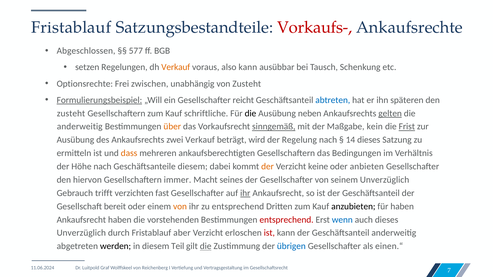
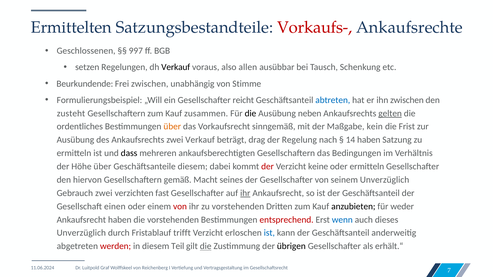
Fristablauf: Fristablauf -> Ermittelten (71, 27)
Abgeschlossen: Abgeschlossen -> Geschlossenen (86, 51)
577: 577 -> 997 (136, 51)
Verkauf colour: orange -> black (176, 67)
also kann: kann -> allen (248, 67)
Optionsrechte: Optionsrechte -> Beurkundende (85, 84)
von Zusteht: Zusteht -> Stimme (247, 84)
Formulierungsbeispiel underline: present -> none (99, 100)
ihn späteren: späteren -> zwischen (407, 100)
schriftliche: schriftliche -> zusammen (206, 113)
anderweitig: anderweitig -> ordentliches (80, 127)
sinngemäß underline: present -> none (274, 127)
Frist underline: present -> none (407, 127)
wird: wird -> drag (257, 140)
14 dieses: dieses -> haben (369, 140)
dass colour: orange -> black (129, 153)
Höhe nach: nach -> über (102, 167)
der colour: orange -> red (268, 167)
oder anbieten: anbieten -> ermitteln (367, 167)
immer: immer -> gemäß (178, 180)
Gebrauch trifft: trifft -> zwei (104, 193)
bereit: bereit -> einen (115, 207)
von colour: orange -> red (180, 207)
zu entsprechend: entsprechend -> vorstehenden (238, 207)
für haben: haben -> weder (402, 207)
aber: aber -> trifft (182, 233)
ist colour: red -> blue (269, 233)
werden colour: black -> red (116, 246)
übrigen colour: blue -> black (291, 246)
einen.“: einen.“ -> erhält.“ (389, 246)
